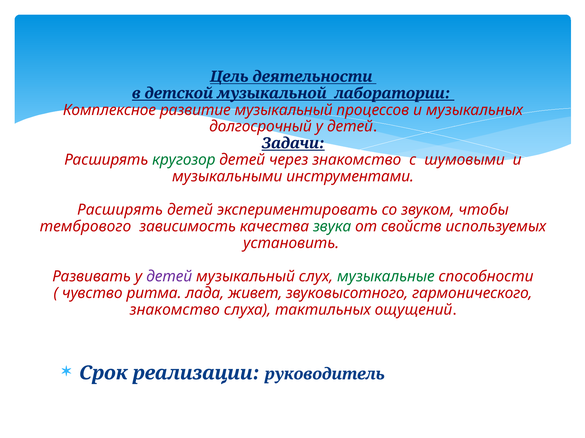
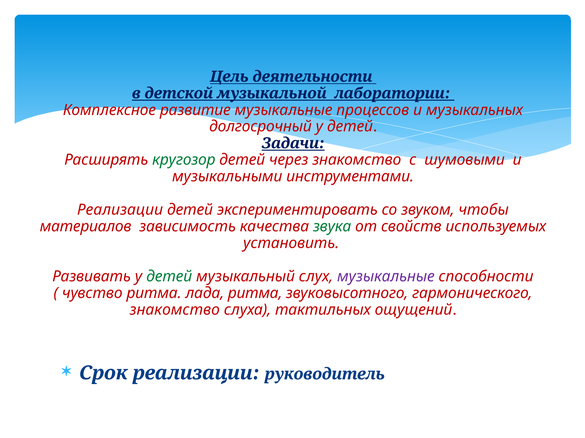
развитие музыкальный: музыкальный -> музыкальные (284, 110)
Расширять: Расширять -> Реализации (120, 210)
тембрового: тембрового -> материалов (86, 227)
детей colour: purple -> green (169, 277)
музыкальные colour: green -> purple (386, 277)
лада живет: живет -> ритма (255, 294)
